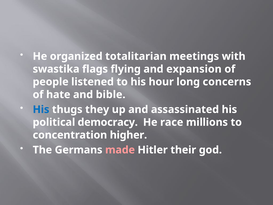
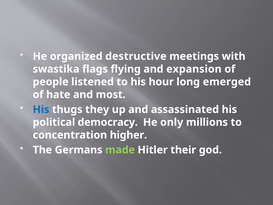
totalitarian: totalitarian -> destructive (136, 56)
concerns: concerns -> emerged (227, 82)
bible: bible -> most (111, 94)
race: race -> only (172, 122)
made colour: pink -> light green (120, 150)
